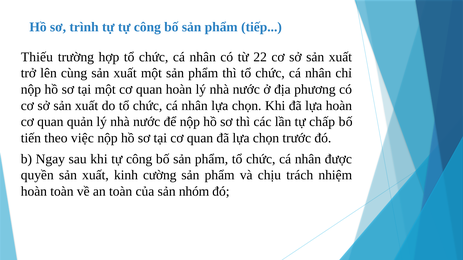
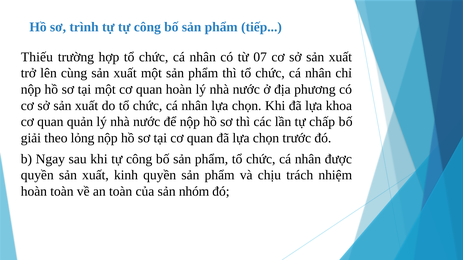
22: 22 -> 07 (260, 57)
lựa hoàn: hoàn -> khoa (339, 106)
tiến: tiến -> giải (31, 138)
việc: việc -> lỏng (83, 138)
kinh cường: cường -> quyền (160, 175)
